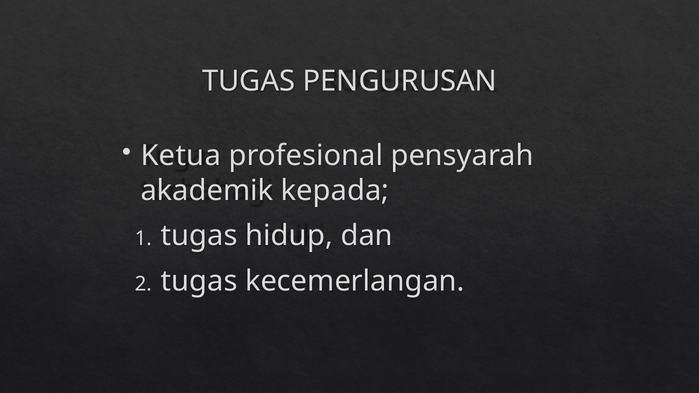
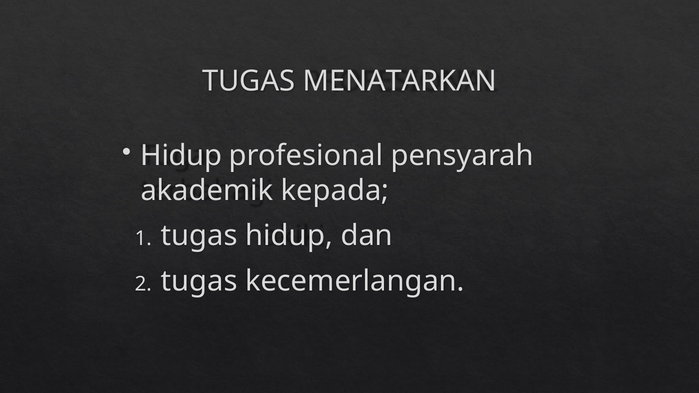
PENGURUSAN: PENGURUSAN -> MENATARKAN (400, 81)
Ketua: Ketua -> Hidup (181, 156)
